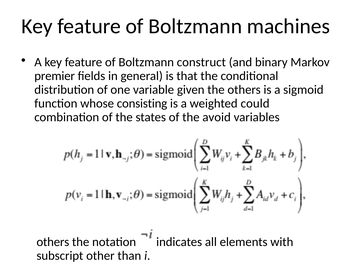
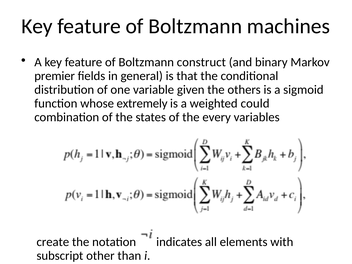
consisting: consisting -> extremely (142, 103)
avoid: avoid -> every (217, 117)
others: others -> create (53, 242)
